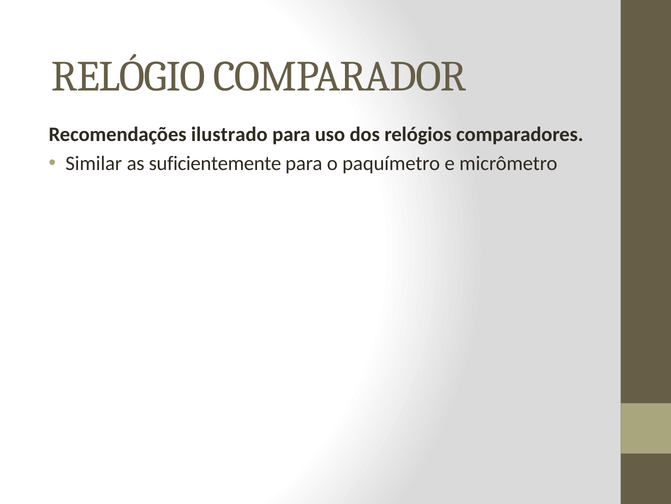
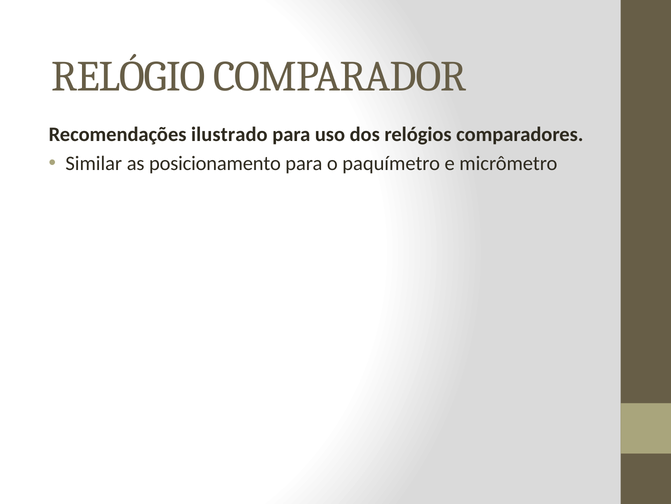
suficientemente: suficientemente -> posicionamento (215, 163)
